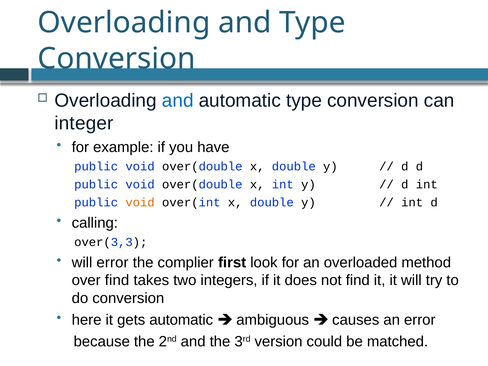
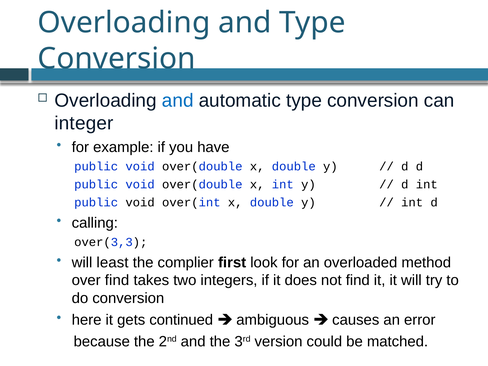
void colour: orange -> black (140, 203)
will error: error -> least (112, 262)
gets automatic: automatic -> continued (181, 320)
